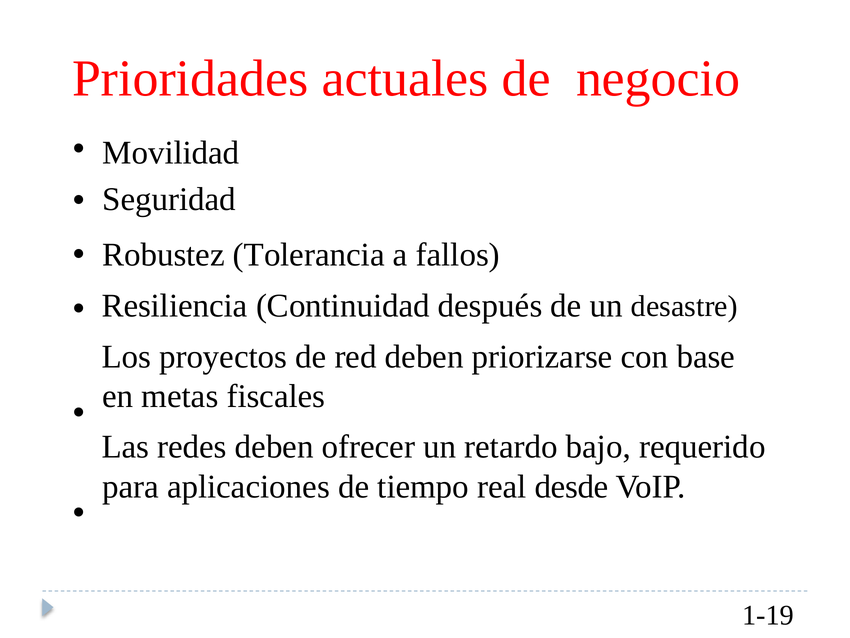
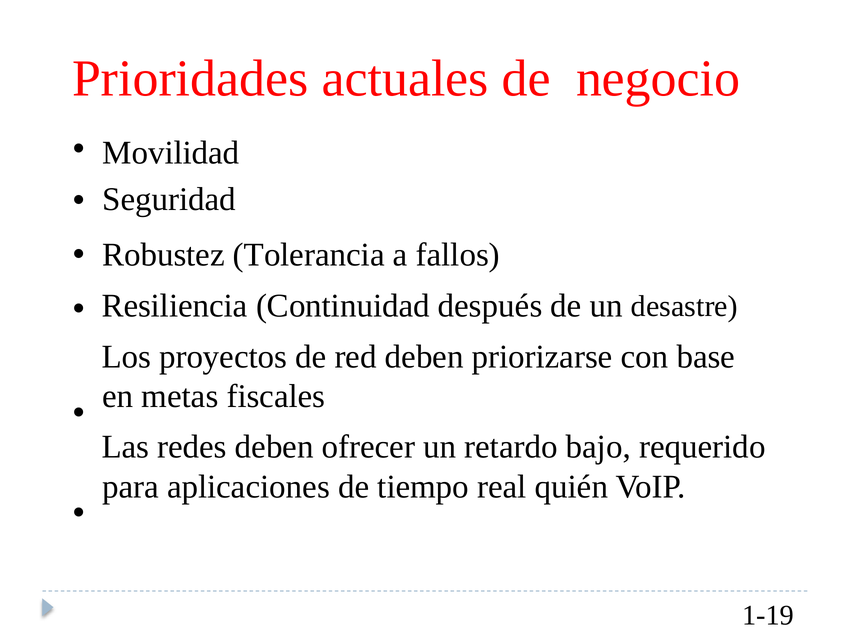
desde: desde -> quién (571, 486)
